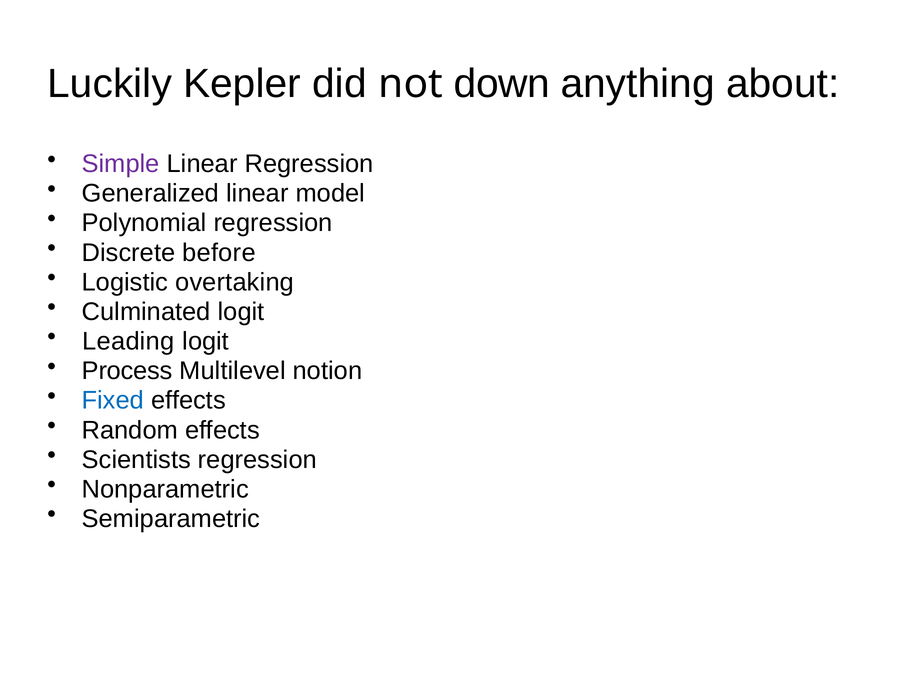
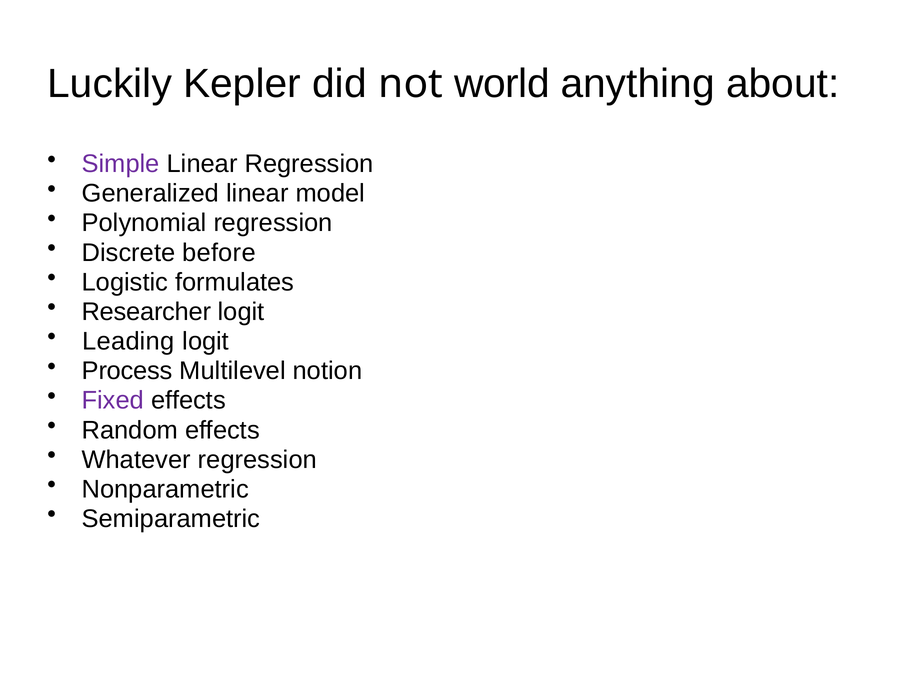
down: down -> world (502, 84)
overtaking: overtaking -> formulates (235, 282)
Culminated: Culminated -> Researcher (146, 312)
Fixed colour: blue -> purple (113, 400)
Scientists: Scientists -> Whatever (136, 460)
